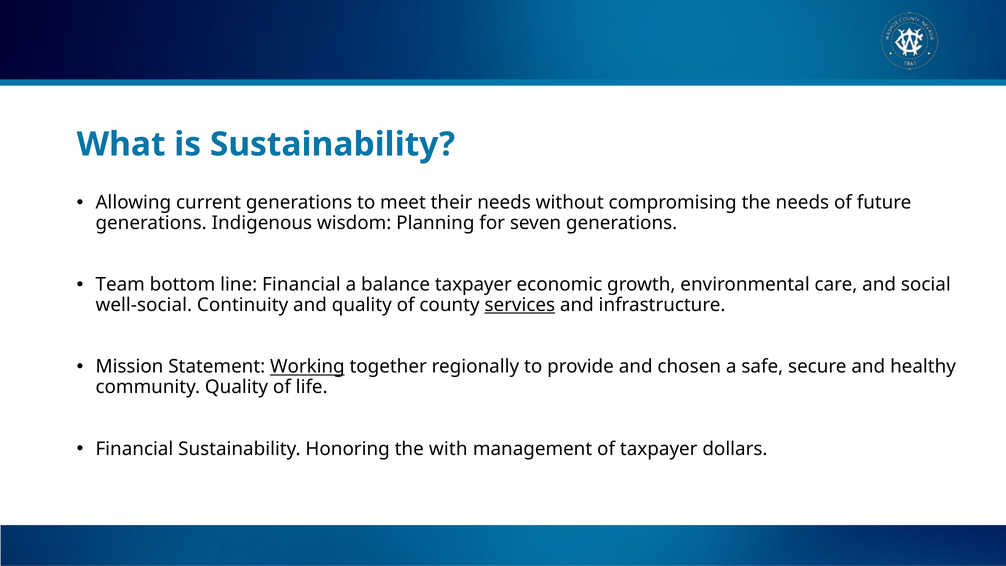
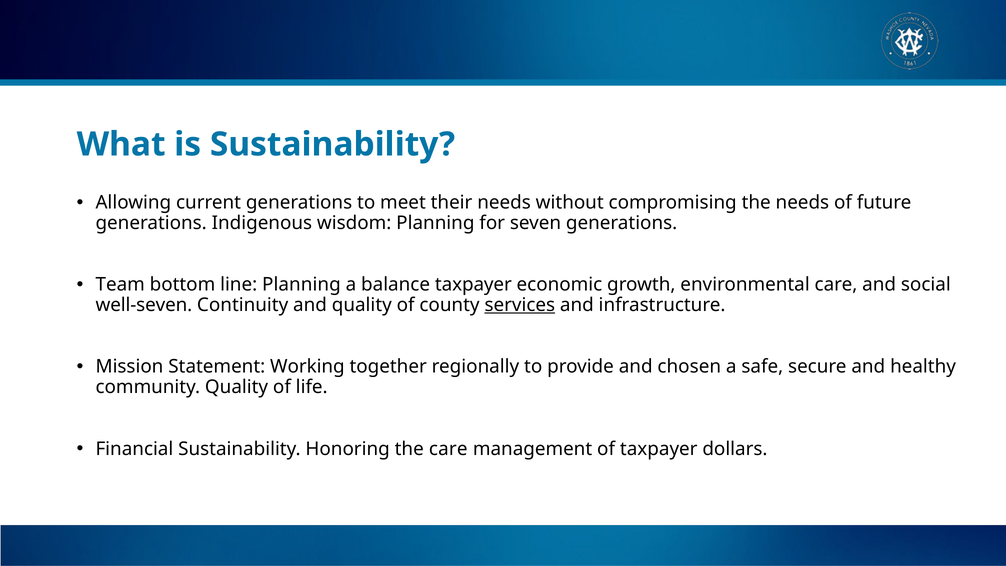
line Financial: Financial -> Planning (301, 285)
well-social: well-social -> well-seven (144, 305)
Working underline: present -> none (307, 367)
the with: with -> care (448, 449)
